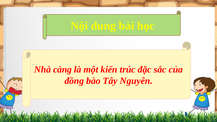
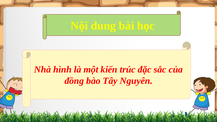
càng: càng -> hình (62, 70)
